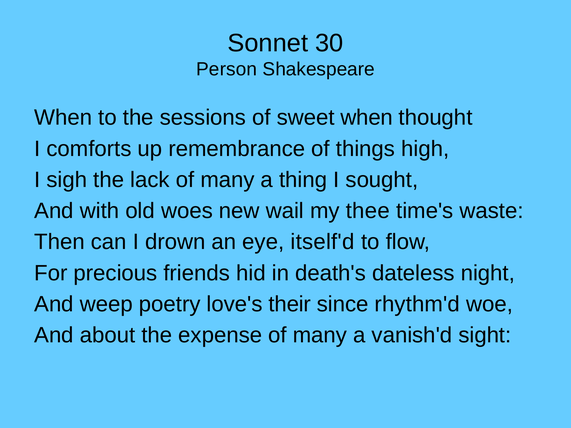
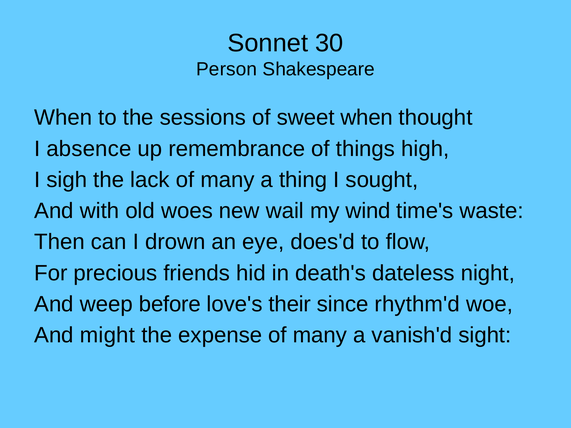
comforts: comforts -> absence (89, 149)
thee: thee -> wind (368, 211)
itself'd: itself'd -> does'd (323, 242)
poetry: poetry -> before (170, 304)
about: about -> might (107, 335)
